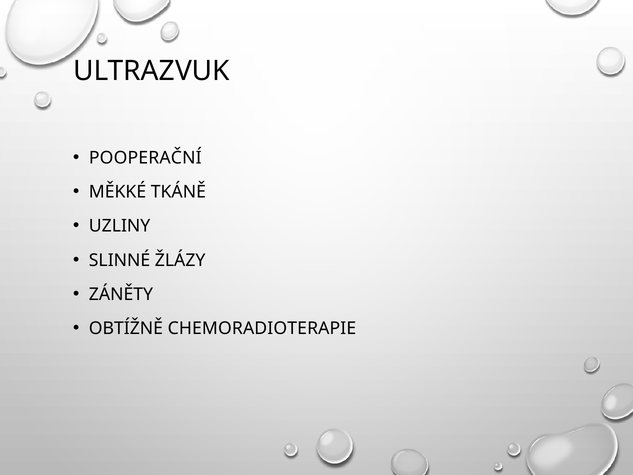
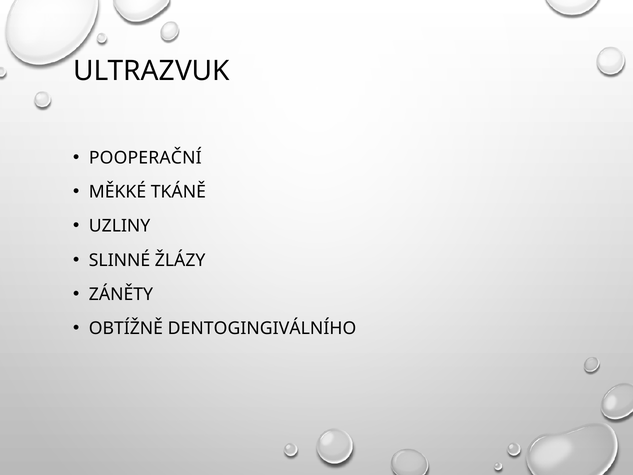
CHEMORADIOTERAPIE: CHEMORADIOTERAPIE -> DENTOGINGIVÁLNÍHO (262, 328)
